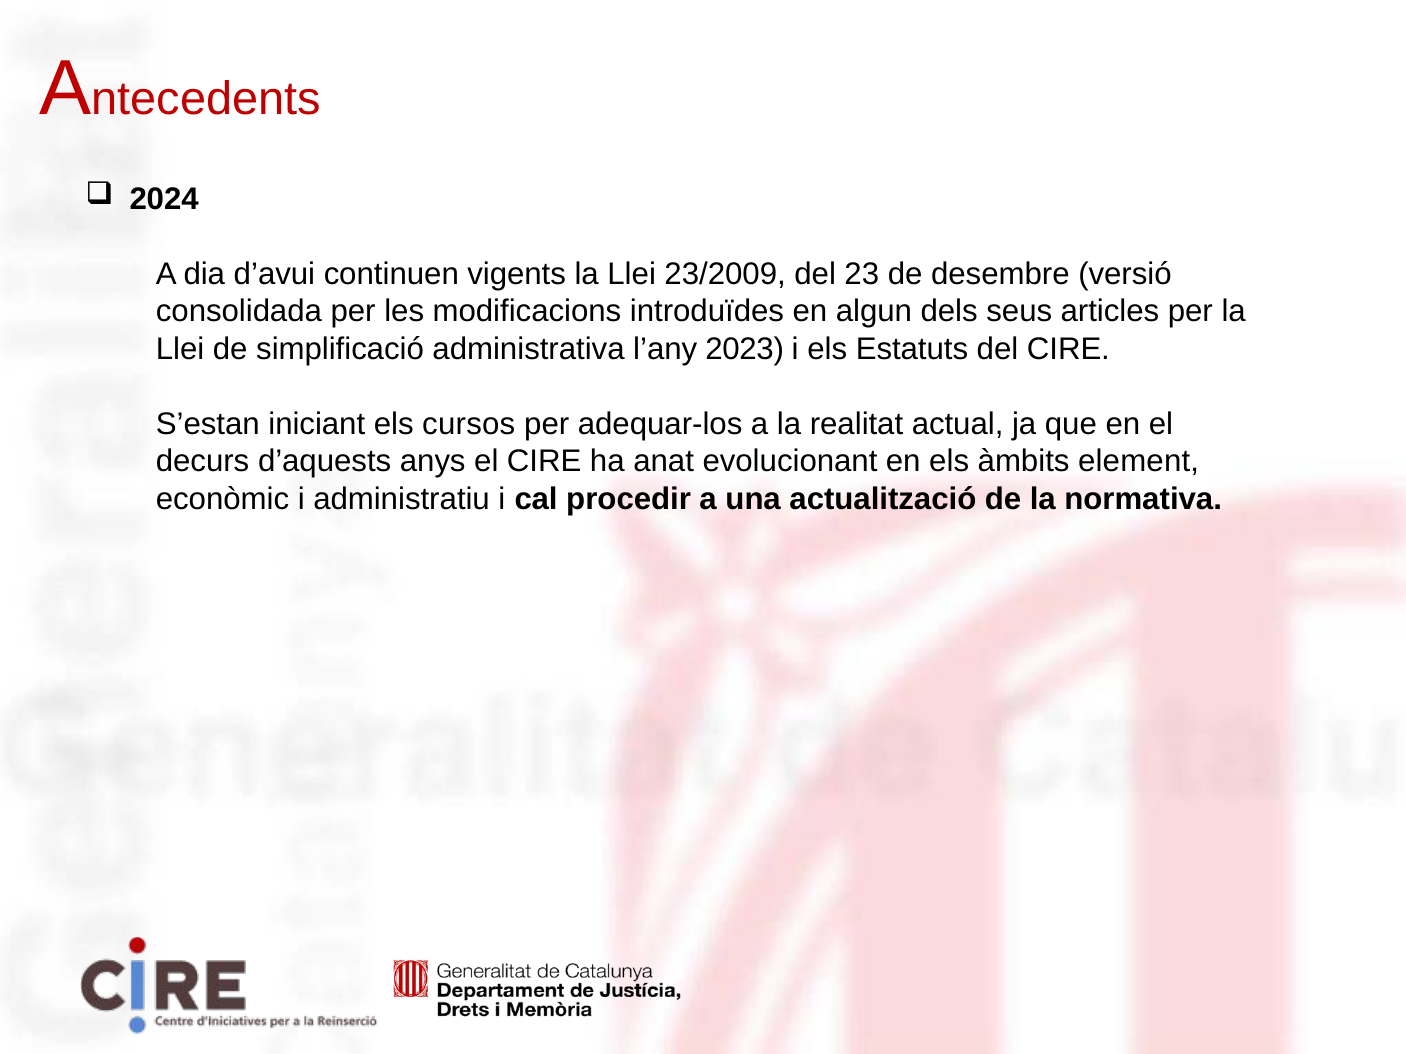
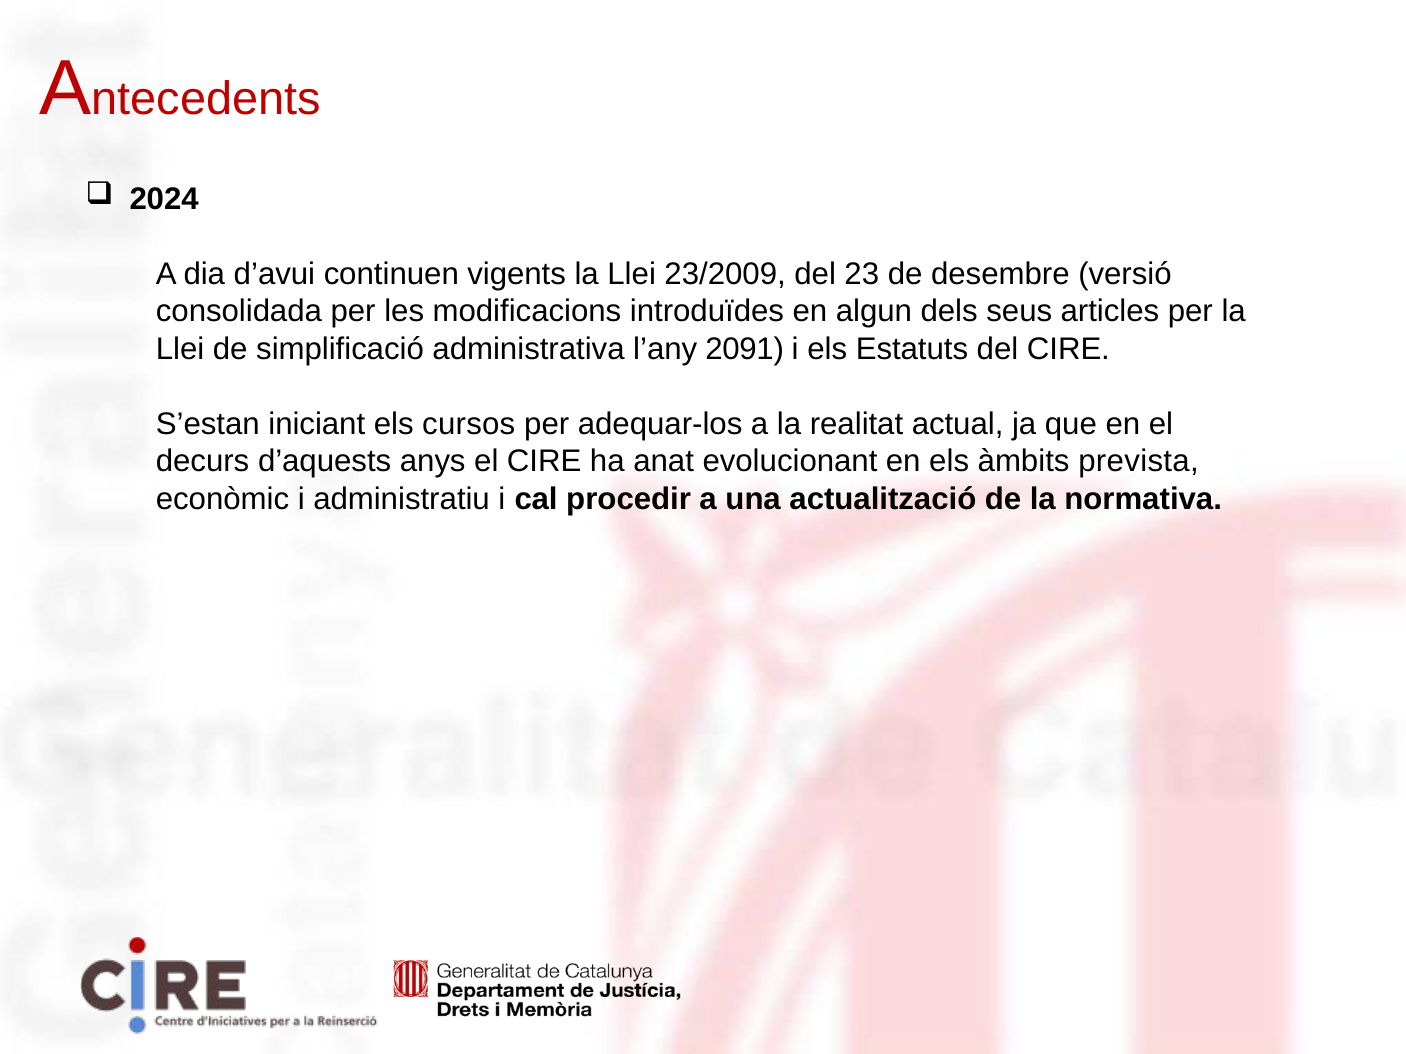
2023: 2023 -> 2091 (745, 349)
element: element -> prevista (1138, 462)
